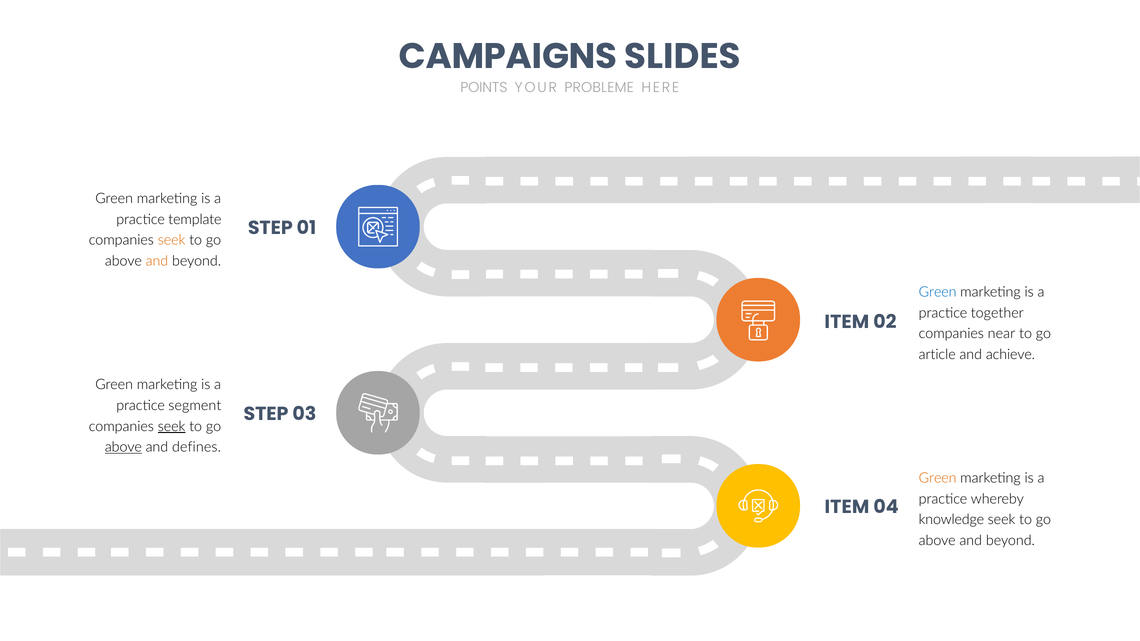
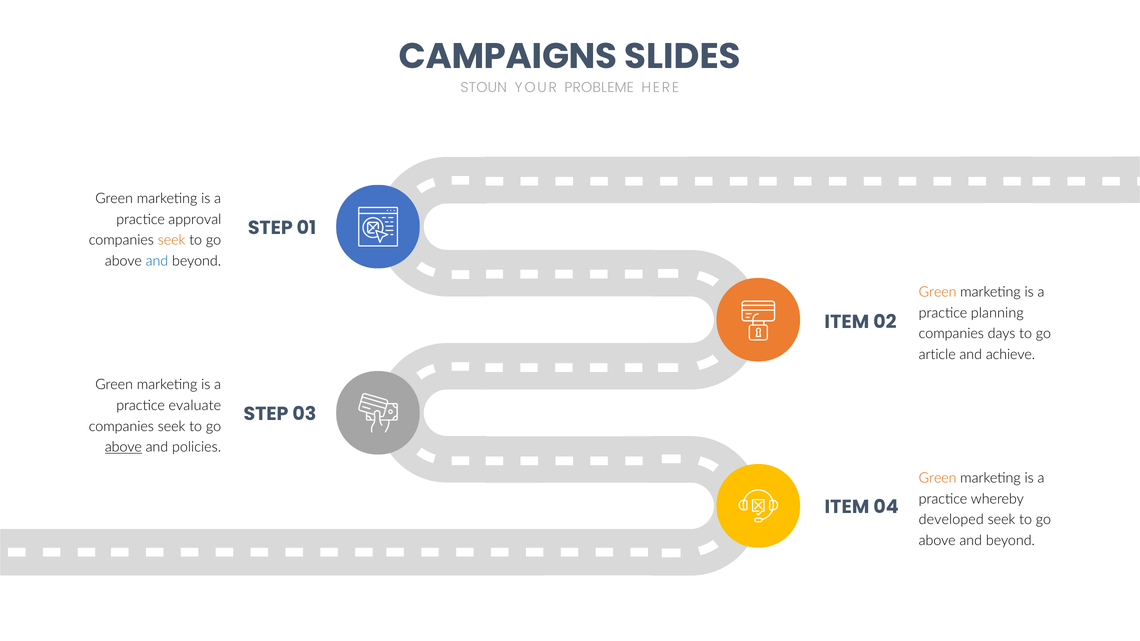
POINTS: POINTS -> STOUN (484, 87)
template: template -> approval (195, 219)
and colour: orange -> blue (157, 261)
Green colour: blue -> orange (938, 292)
together: together -> planning (997, 313)
near: near -> days (1002, 334)
segment: segment -> evaluate (195, 406)
seek underline: present -> none (172, 426)
defines: defines -> policies (197, 447)
knowledge: knowledge -> developed (951, 520)
